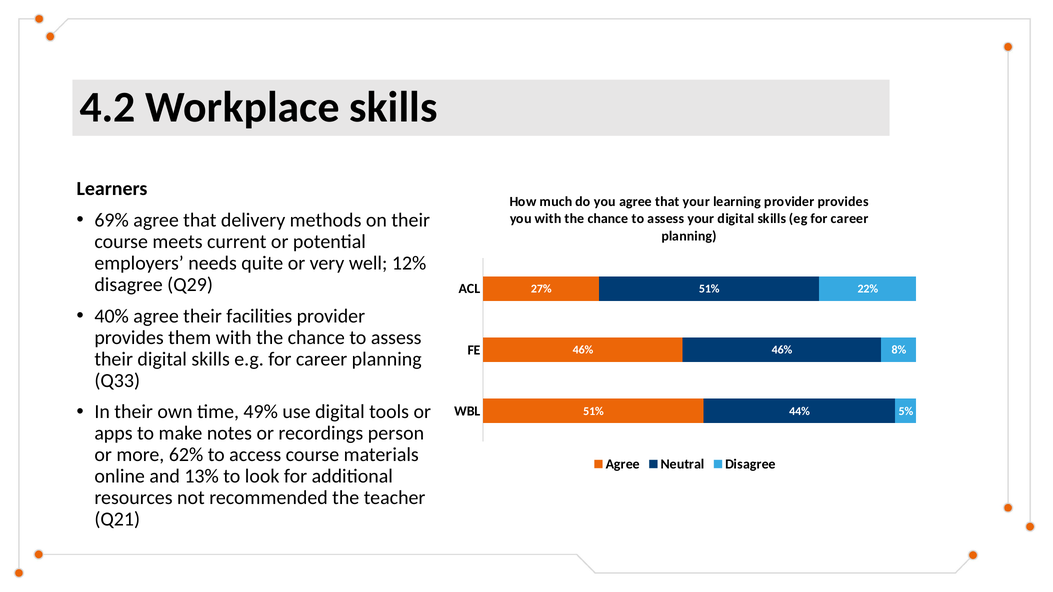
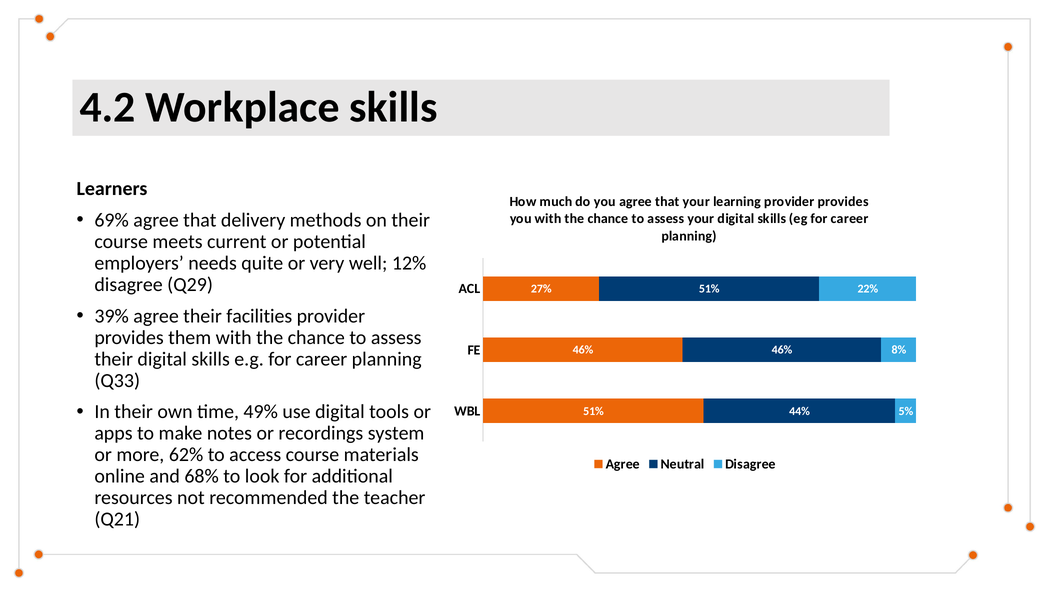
40%: 40% -> 39% (112, 316)
person: person -> system (396, 434)
13%: 13% -> 68% (202, 477)
